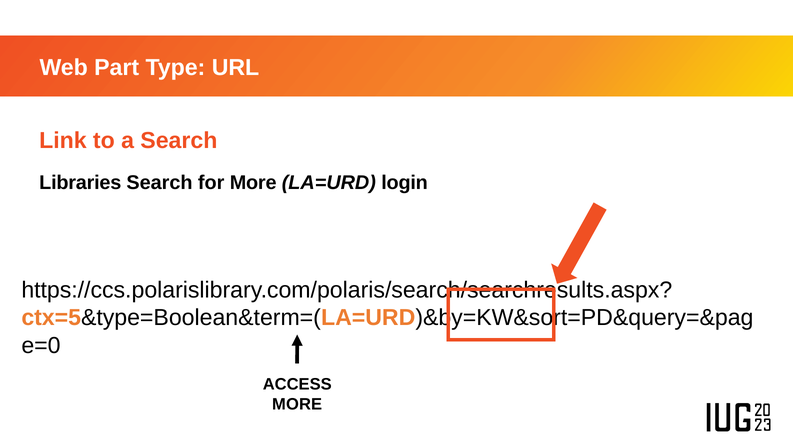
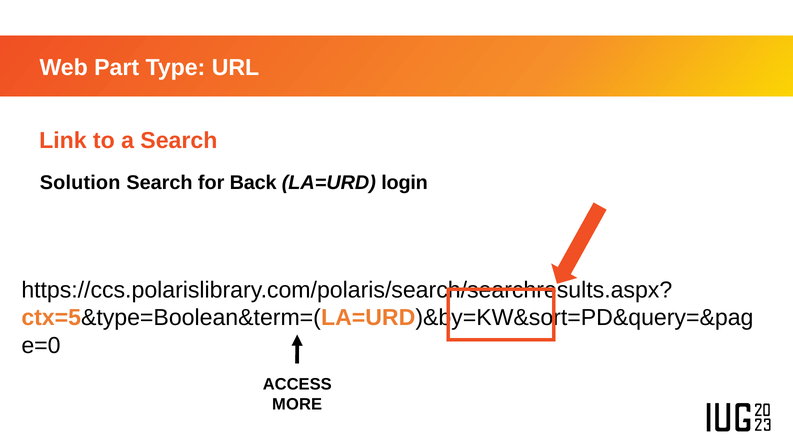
Libraries: Libraries -> Solution (80, 183)
for More: More -> Back (253, 183)
